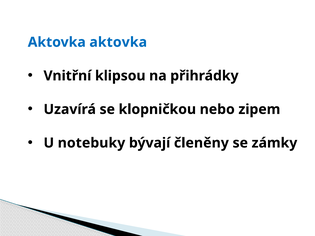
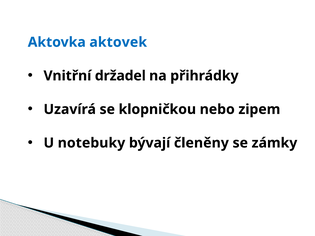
Aktovka aktovka: aktovka -> aktovek (118, 42)
klipsou: klipsou -> držadel (120, 76)
